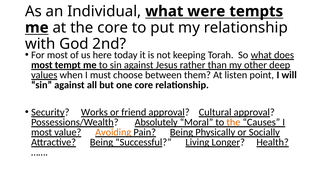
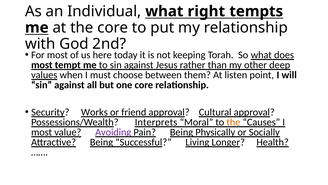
were: were -> right (206, 11)
Absolutely: Absolutely -> Interprets (156, 122)
Avoiding colour: orange -> purple (113, 132)
